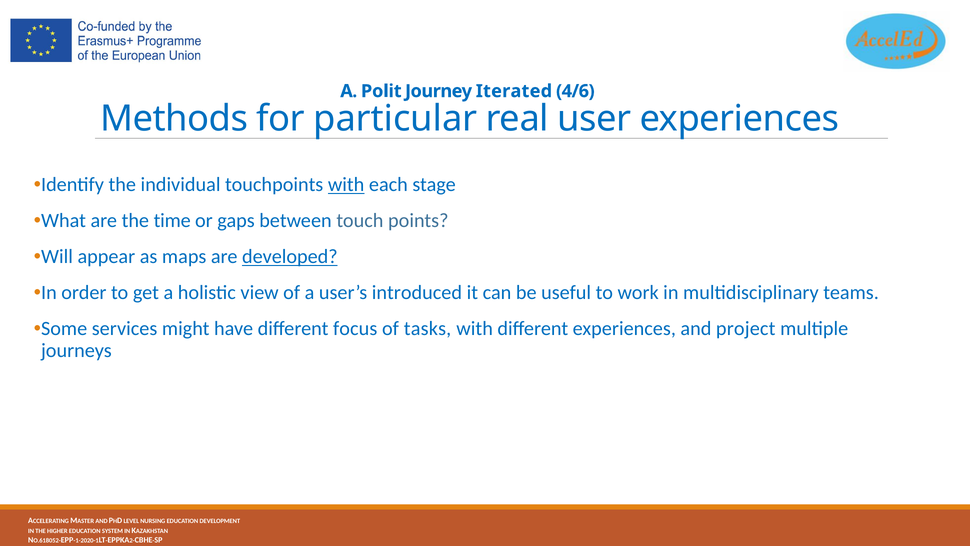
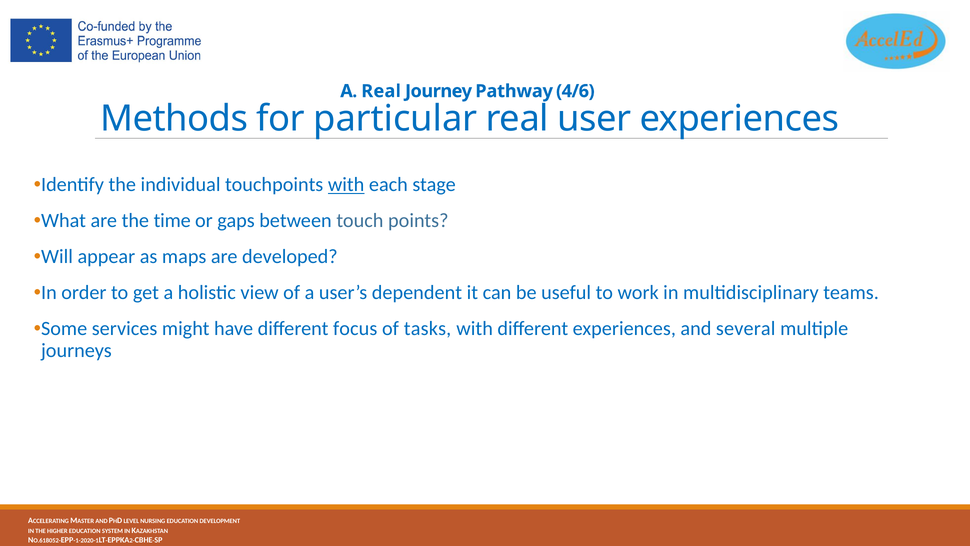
A Polit: Polit -> Real (381, 91)
Iterated: Iterated -> Pathway (514, 91)
developed underline: present -> none (290, 256)
introduced: introduced -> dependent (417, 292)
project: project -> several (746, 328)
